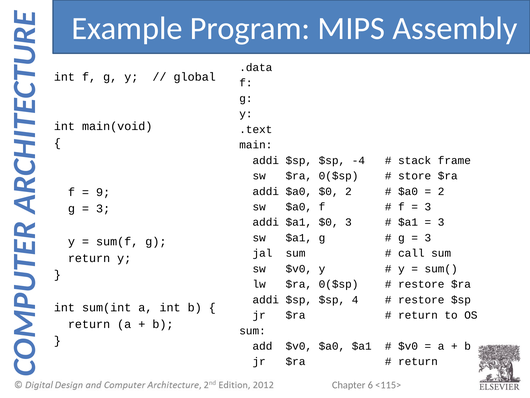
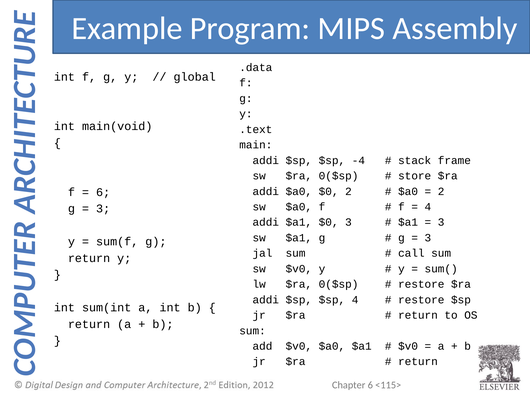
9: 9 -> 6 (103, 192)
3: 3 -> 4 (428, 207)
